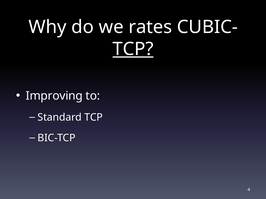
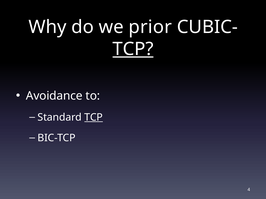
rates: rates -> prior (150, 27)
Improving: Improving -> Avoidance (54, 96)
TCP underline: none -> present (94, 118)
